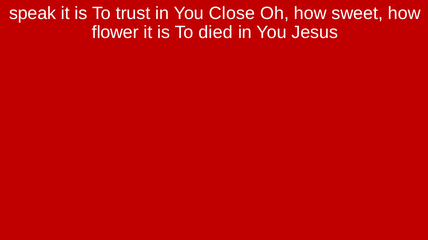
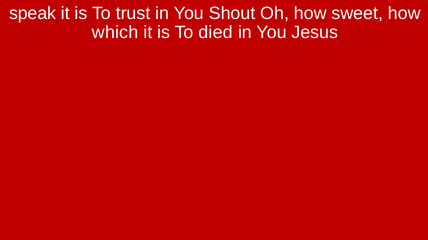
Close: Close -> Shout (232, 13)
flower: flower -> which (115, 33)
